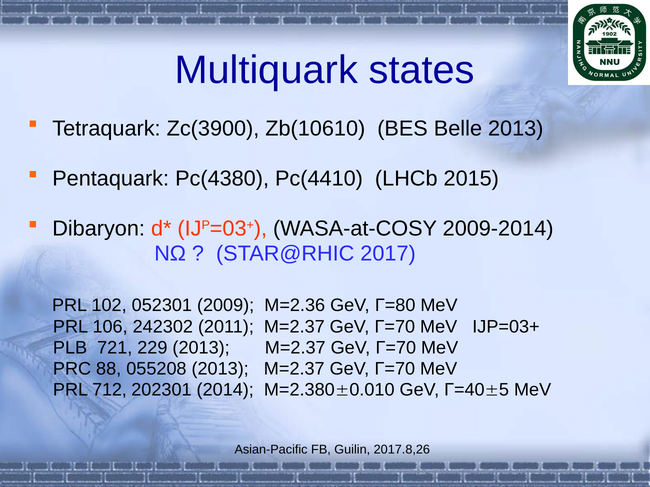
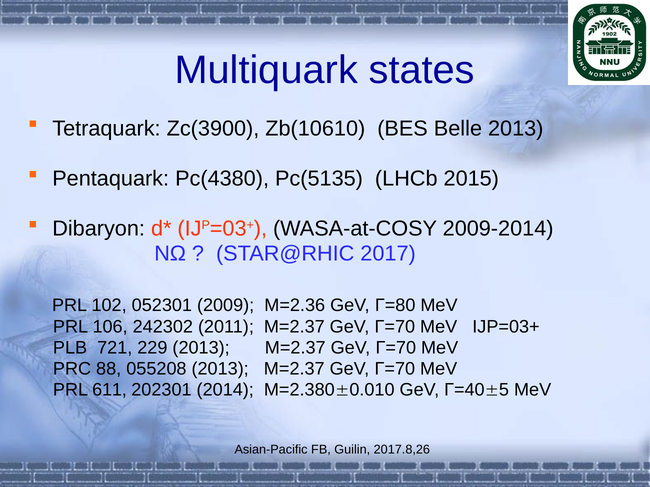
Pc(4410: Pc(4410 -> Pc(5135 (319, 179)
712: 712 -> 611 (110, 390)
